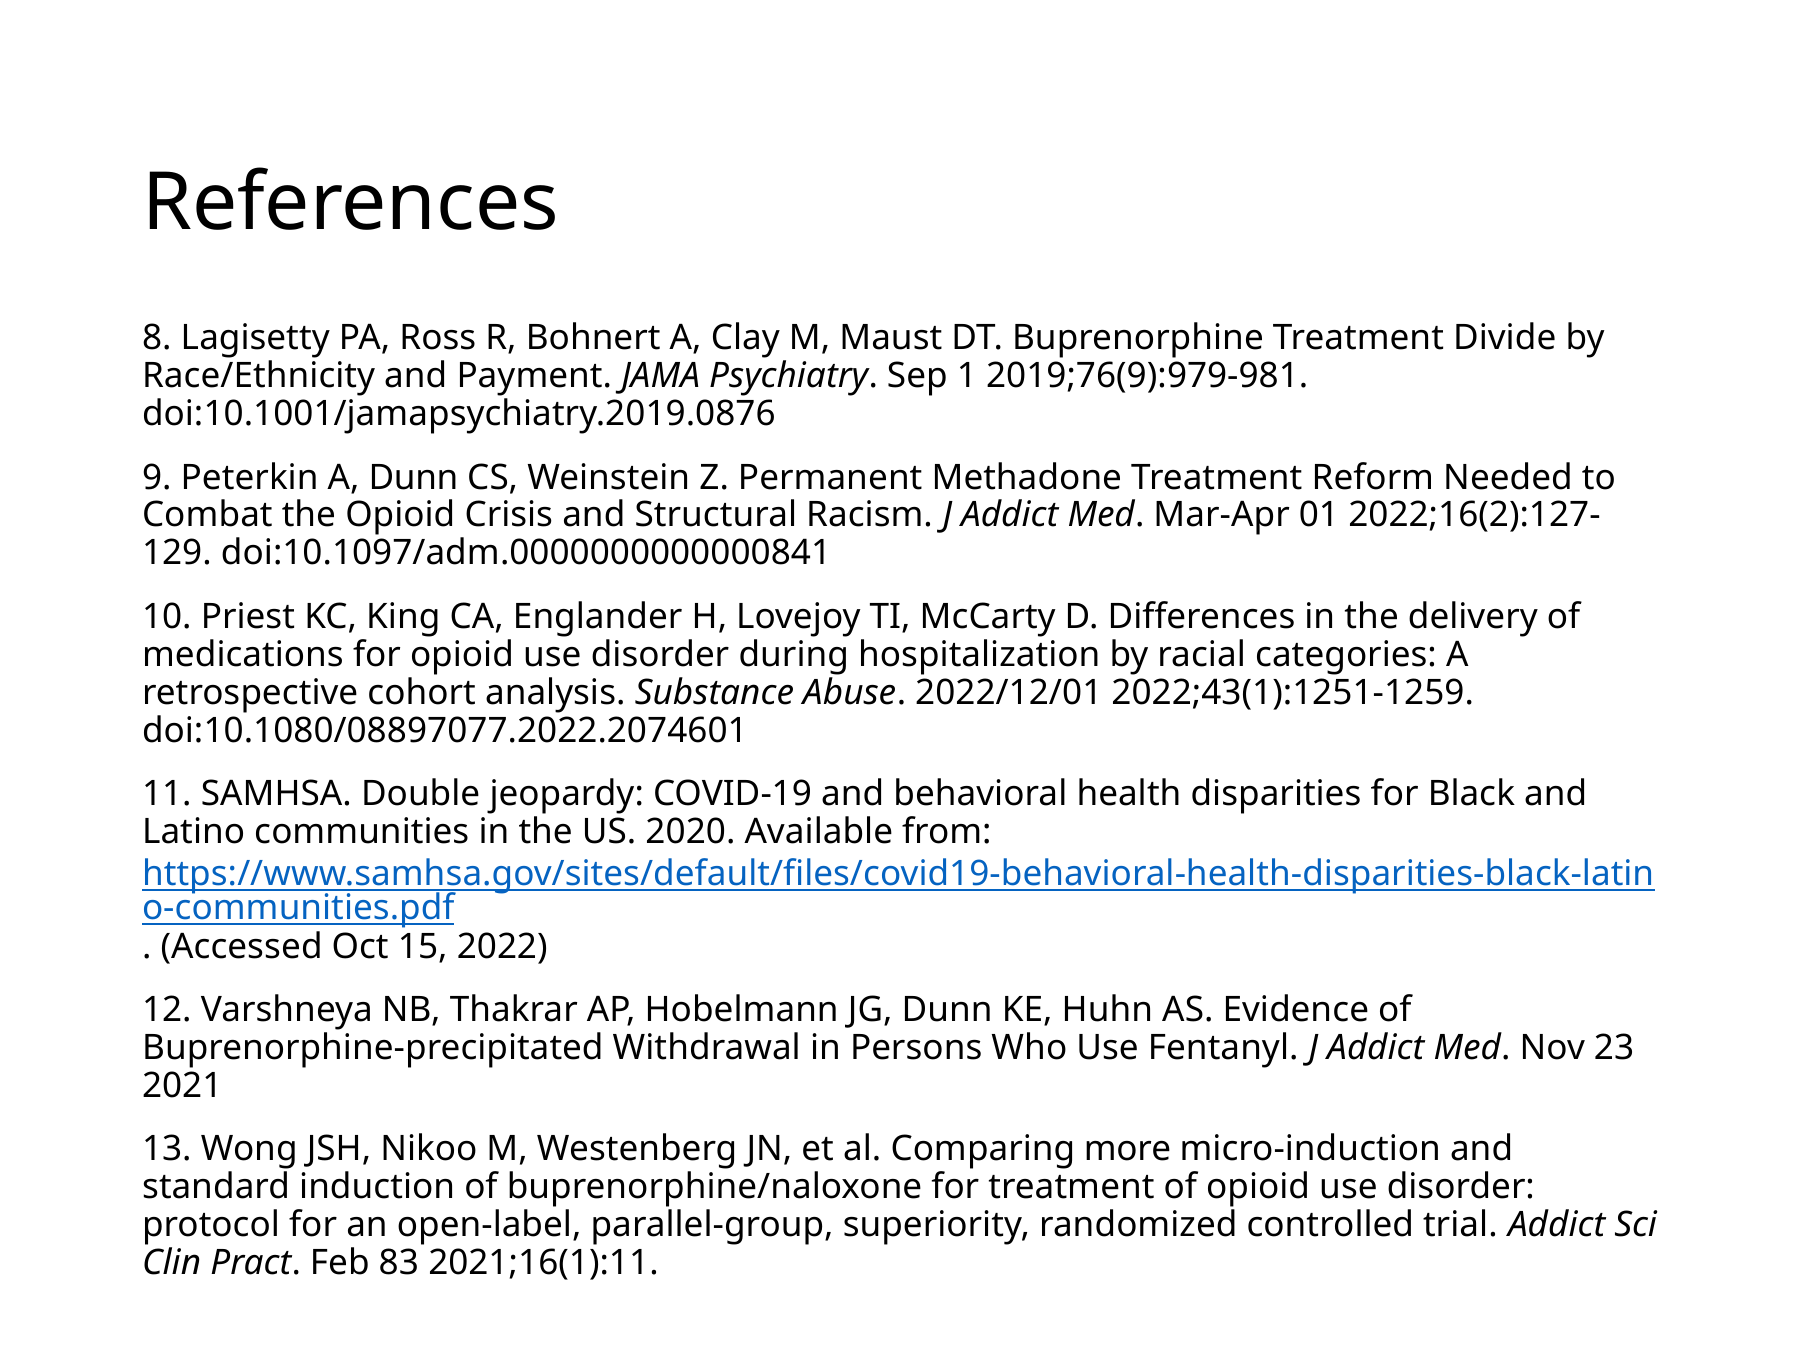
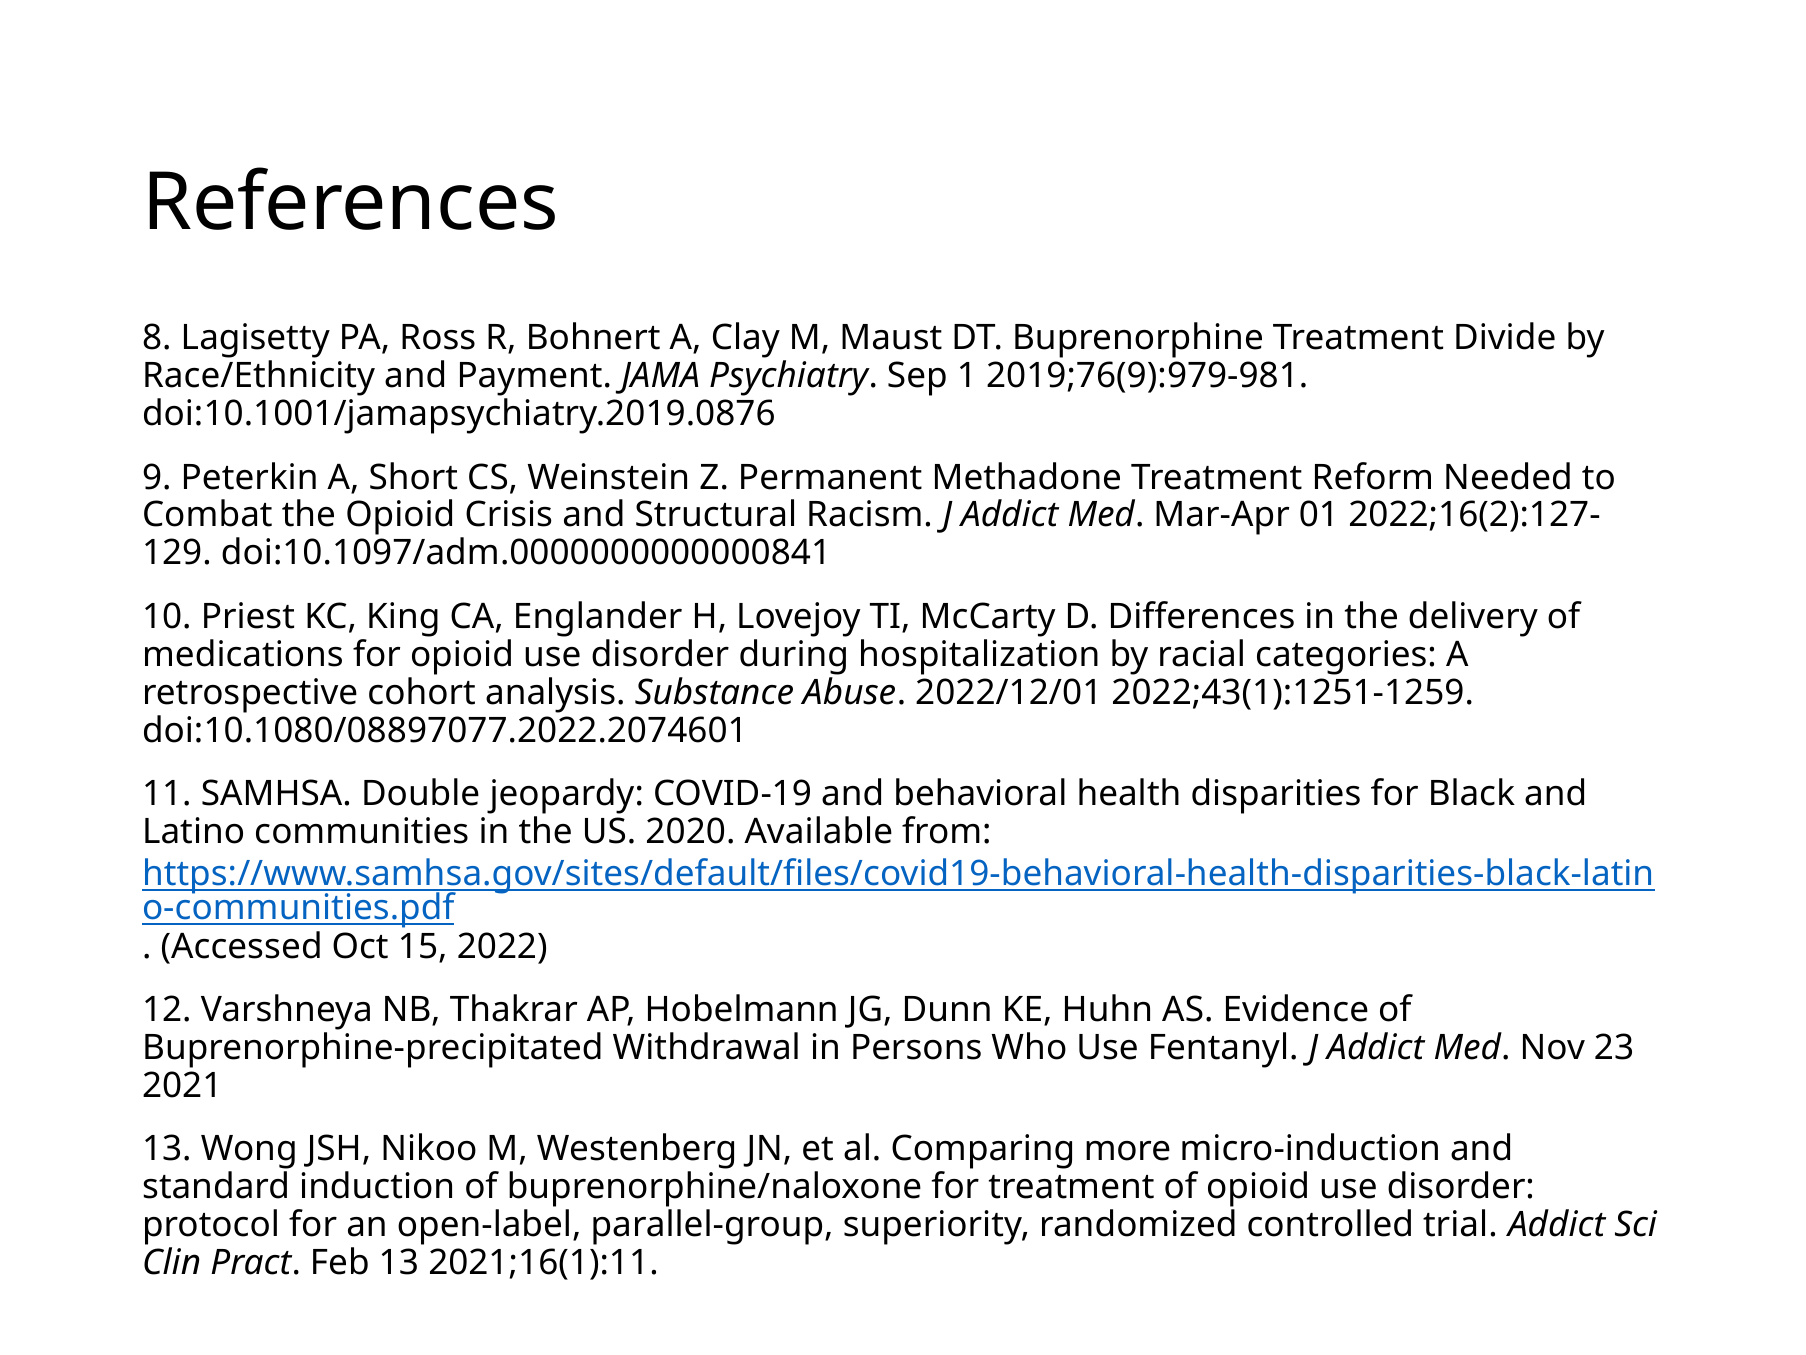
A Dunn: Dunn -> Short (413, 477)
Feb 83: 83 -> 13 (399, 1263)
